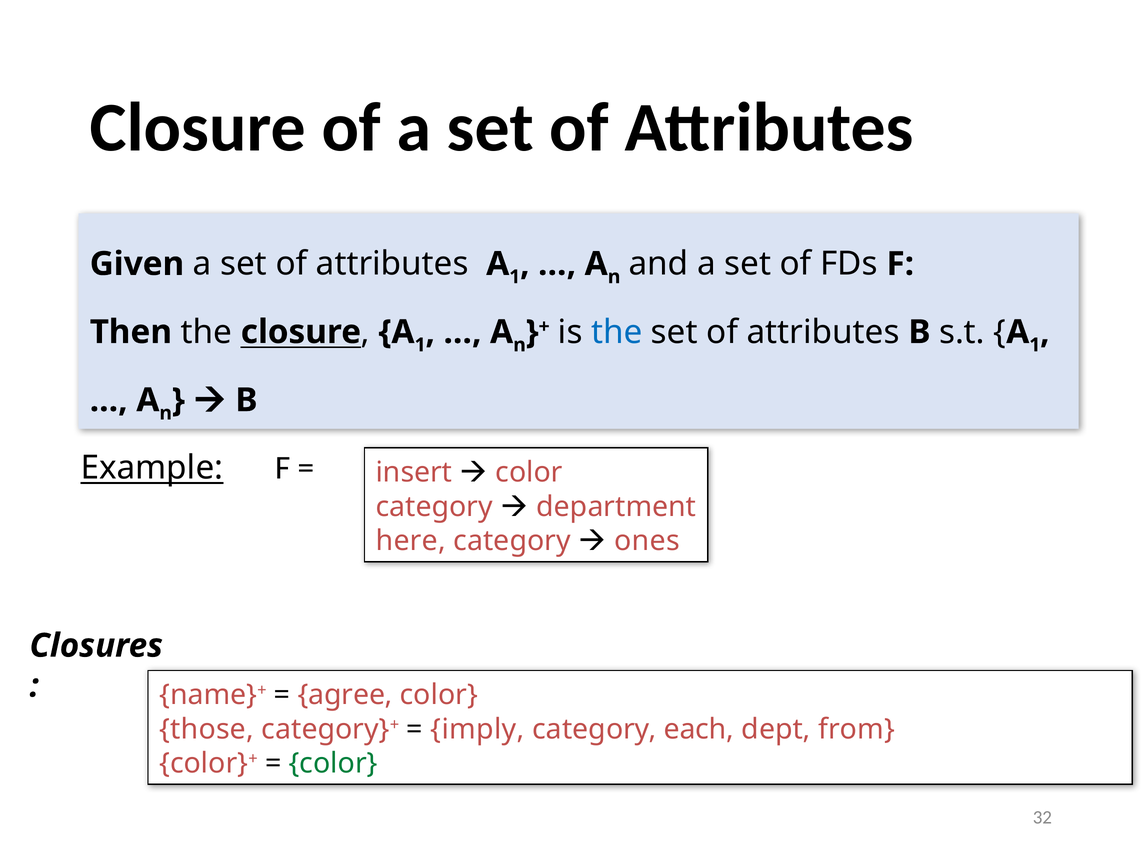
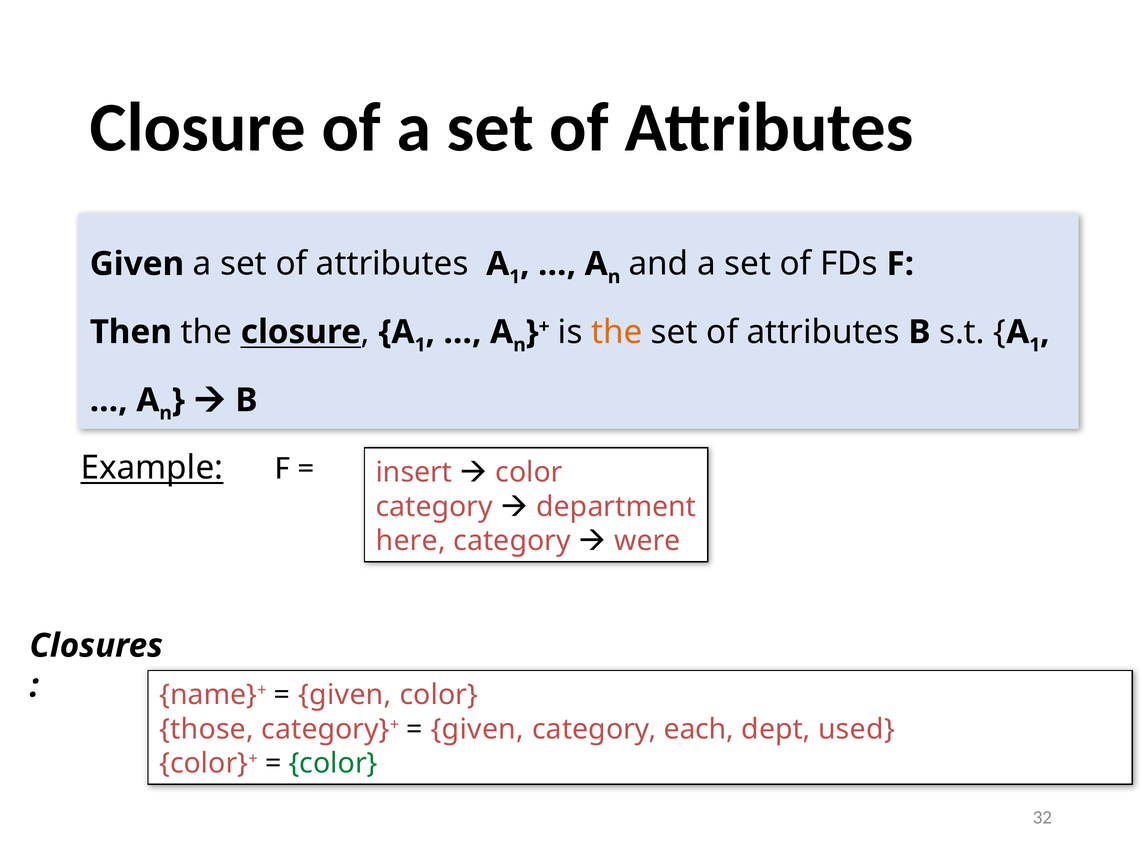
the colour: blue -> orange (617, 332)
ones: ones -> were (647, 541)
agree: agree -> given (345, 695)
imply: imply -> given (477, 730)
from: from -> used (856, 730)
